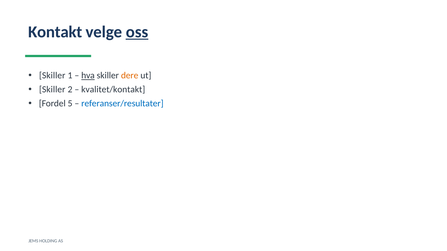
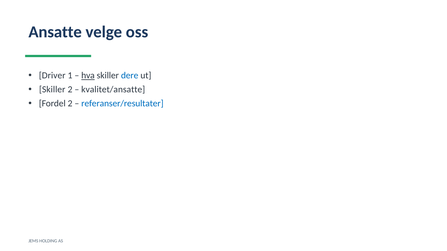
Kontakt: Kontakt -> Ansatte (55, 32)
oss underline: present -> none (137, 32)
Skiller: Skiller -> Driver (52, 76)
dere colour: orange -> blue (130, 76)
kvalitet/kontakt: kvalitet/kontakt -> kvalitet/ansatte (113, 90)
Fordel 5: 5 -> 2 (70, 104)
